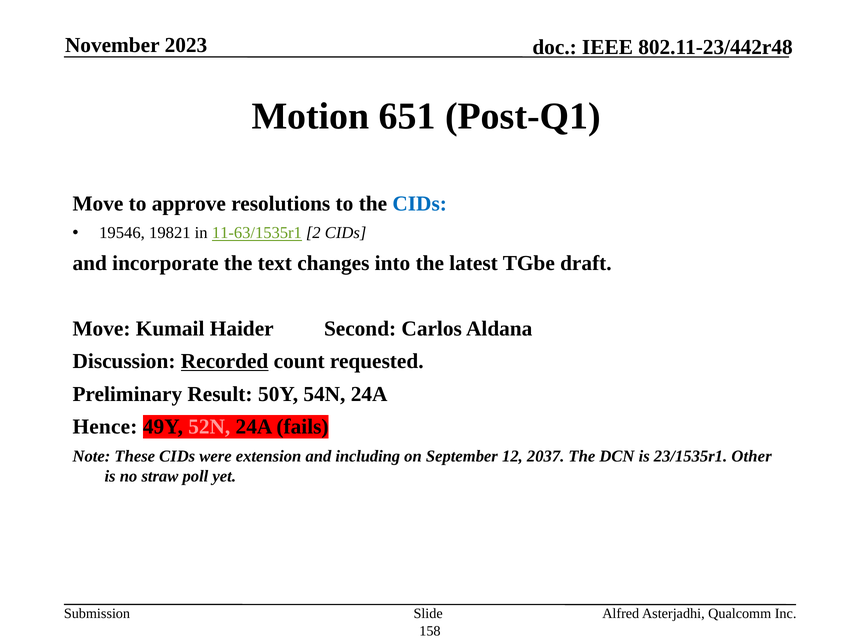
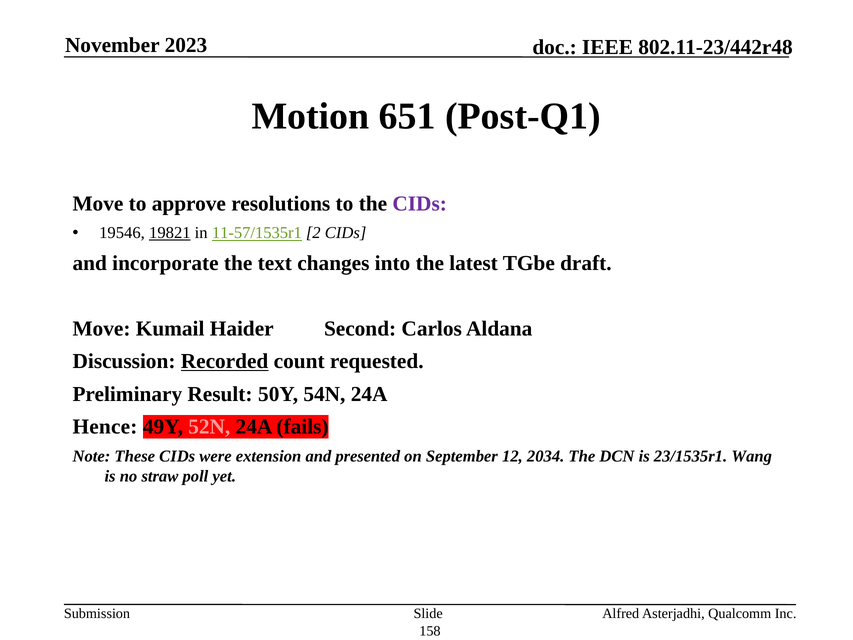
CIDs colour: blue -> purple (420, 203)
19821 underline: none -> present (170, 233)
11-63/1535r1: 11-63/1535r1 -> 11-57/1535r1 (257, 233)
including: including -> presented (368, 456)
2037: 2037 -> 2034 (546, 456)
Other: Other -> Wang (752, 456)
